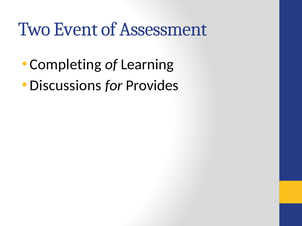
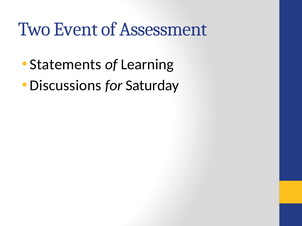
Completing: Completing -> Statements (65, 64)
Provides: Provides -> Saturday (152, 86)
